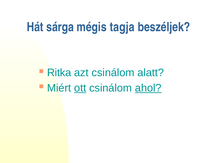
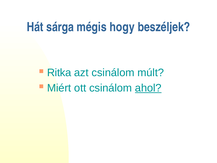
tagja: tagja -> hogy (122, 27)
alatt: alatt -> múlt (151, 73)
ott underline: present -> none (80, 88)
